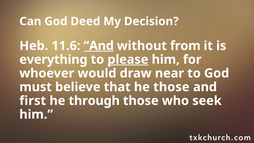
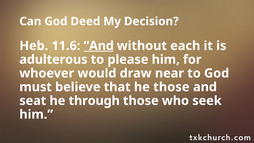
from: from -> each (185, 46)
everything: everything -> adulterous (53, 59)
please underline: present -> none (128, 59)
first: first -> seat (33, 101)
